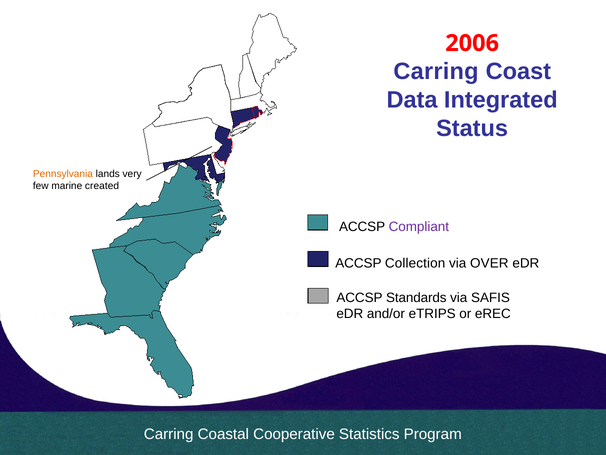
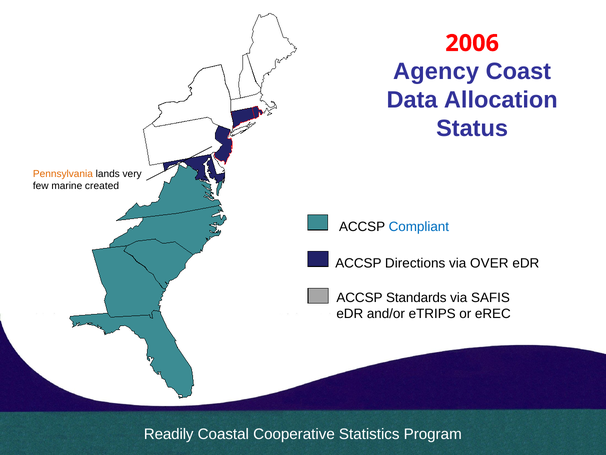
Carring: Carring -> Agency (436, 72)
Integrated: Integrated -> Allocation (501, 100)
Compliant colour: purple -> blue (419, 227)
Collection: Collection -> Directions (415, 263)
Carring: Carring -> Readily (169, 434)
